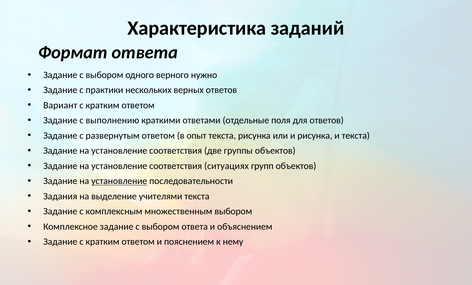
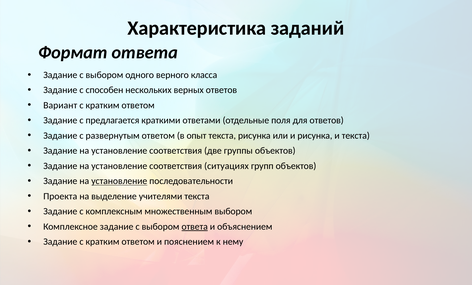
нужно: нужно -> класса (204, 75)
практики: практики -> способен (104, 90)
выполнению: выполнению -> предлагается (112, 120)
Задания: Задания -> Проекта (60, 196)
ответа underline: none -> present (195, 226)
